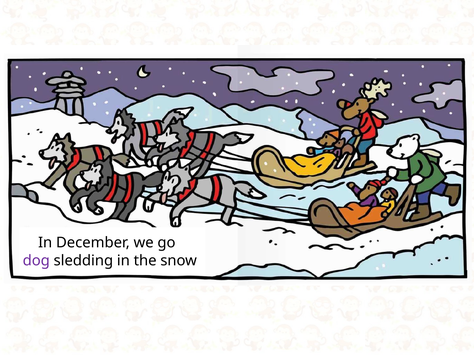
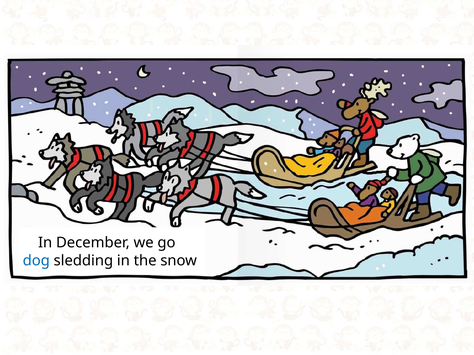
dog colour: purple -> blue (36, 261)
